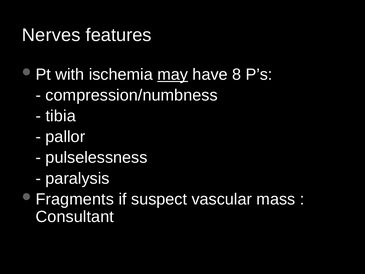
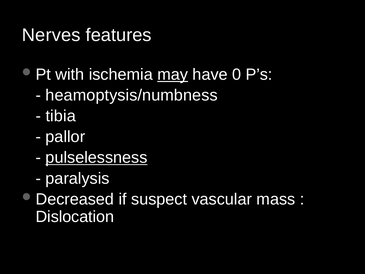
8: 8 -> 0 (237, 74)
compression/numbness: compression/numbness -> heamoptysis/numbness (132, 95)
pulselessness underline: none -> present (96, 157)
Fragments: Fragments -> Decreased (75, 199)
Consultant: Consultant -> Dislocation (75, 217)
